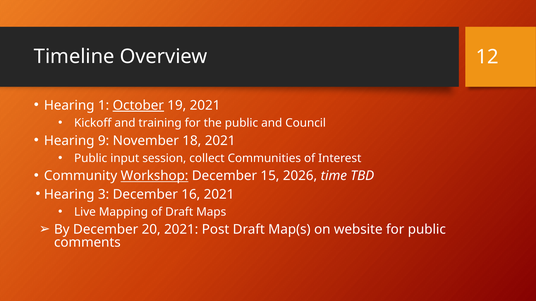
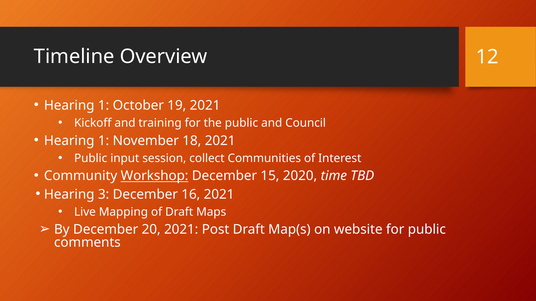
October underline: present -> none (138, 106)
9: 9 -> 1 (104, 141)
2026: 2026 -> 2020 (300, 176)
